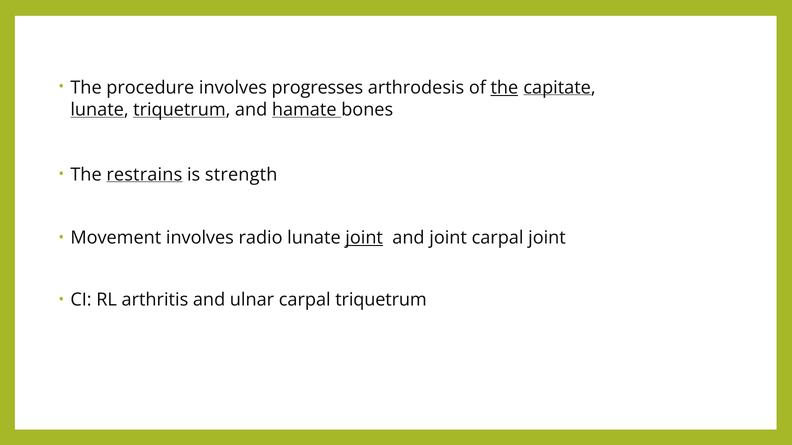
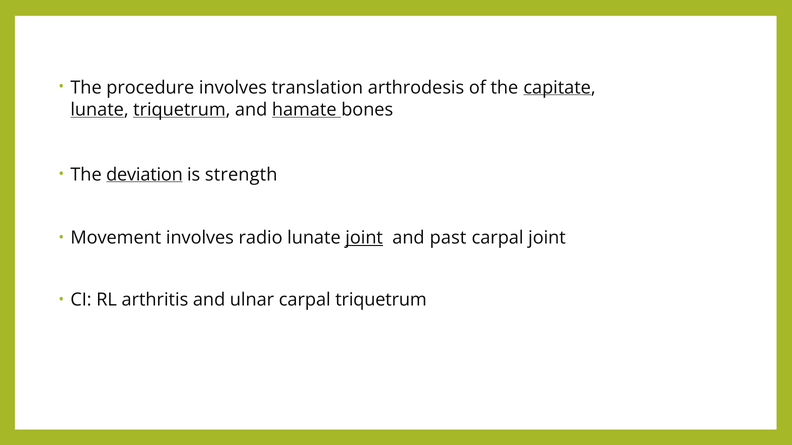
progresses: progresses -> translation (317, 88)
the underline: present -> none (504, 88)
restrains: restrains -> deviation (144, 175)
and joint: joint -> past (448, 238)
